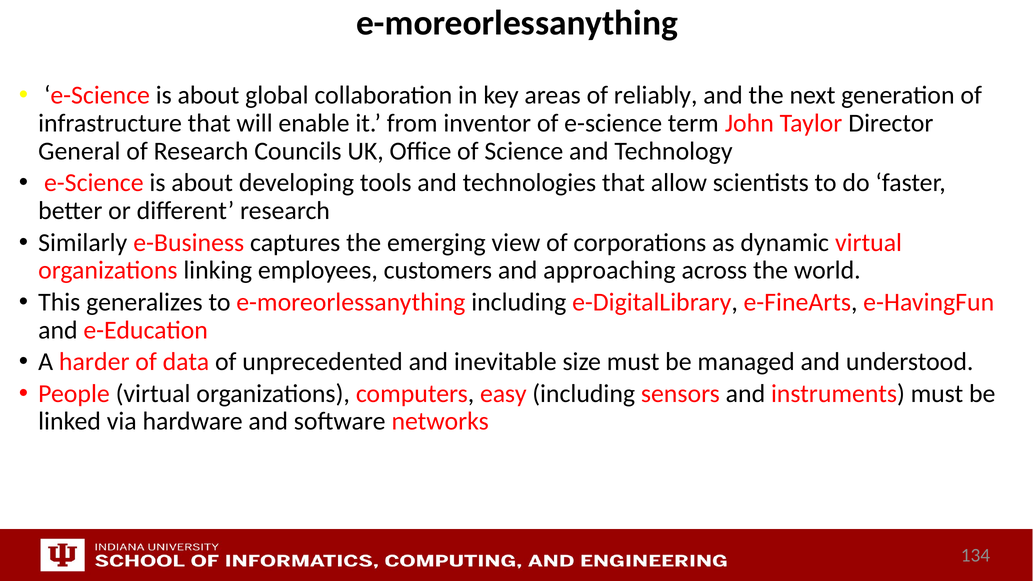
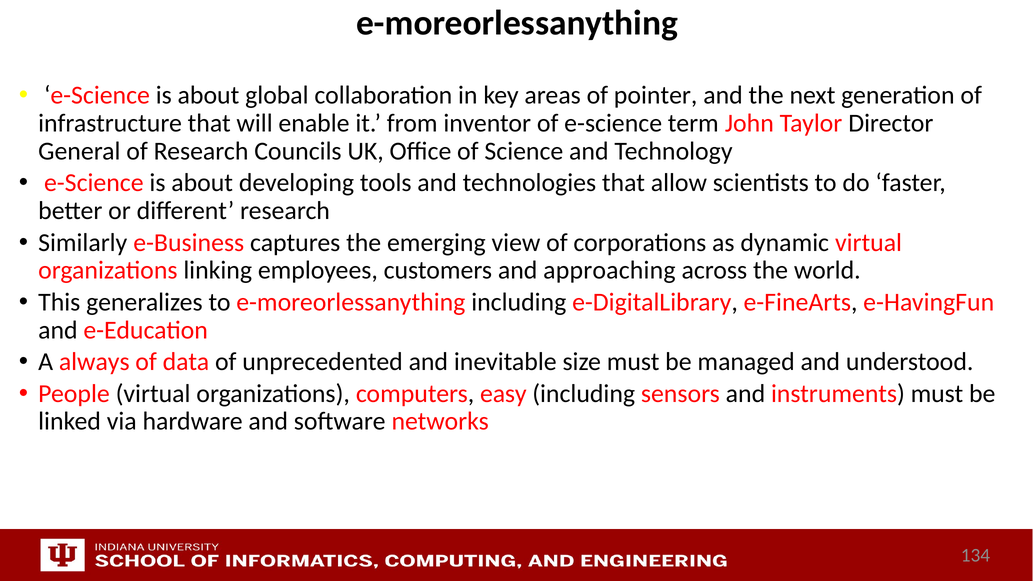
reliably: reliably -> pointer (656, 95)
harder: harder -> always (94, 362)
